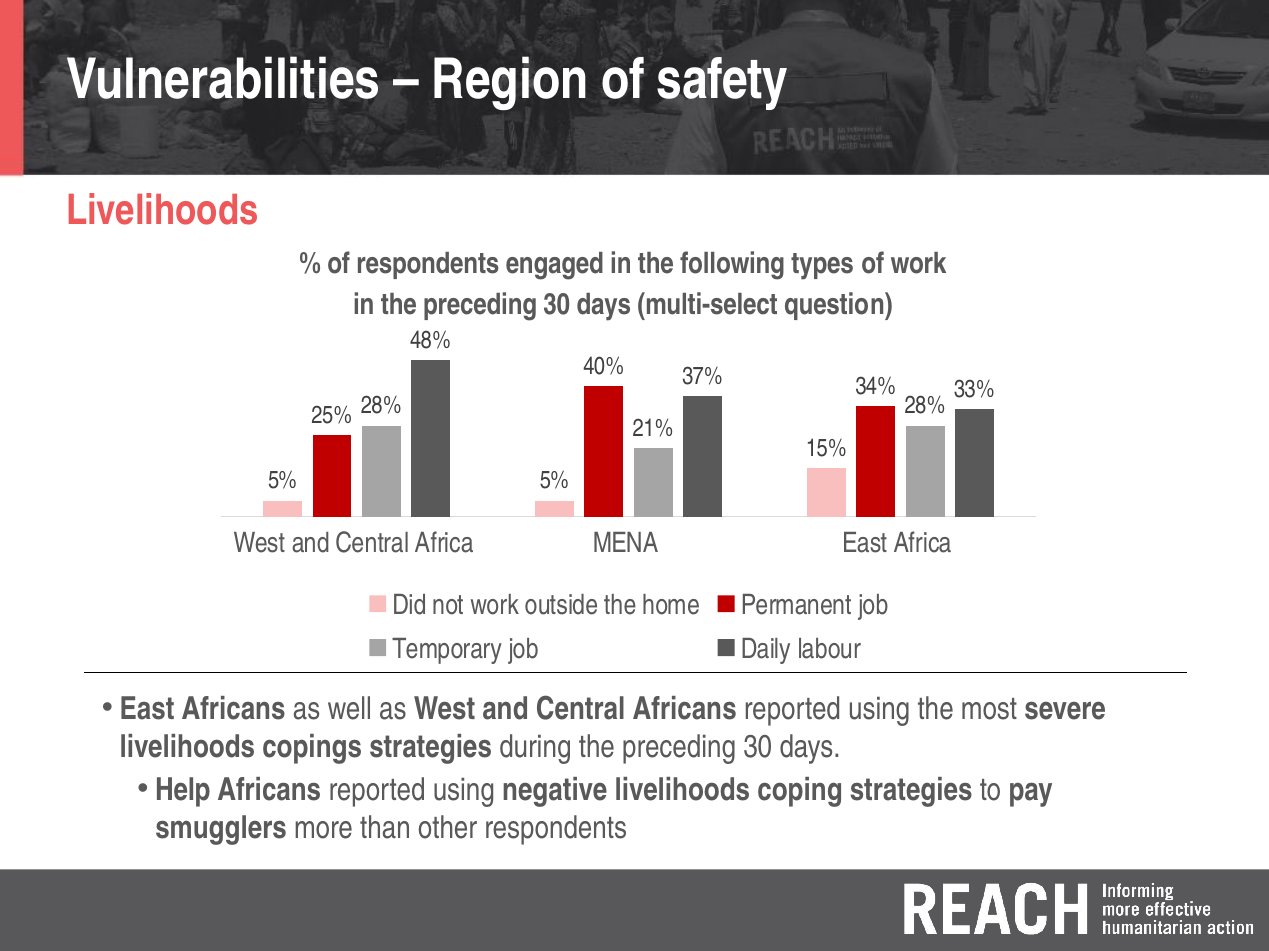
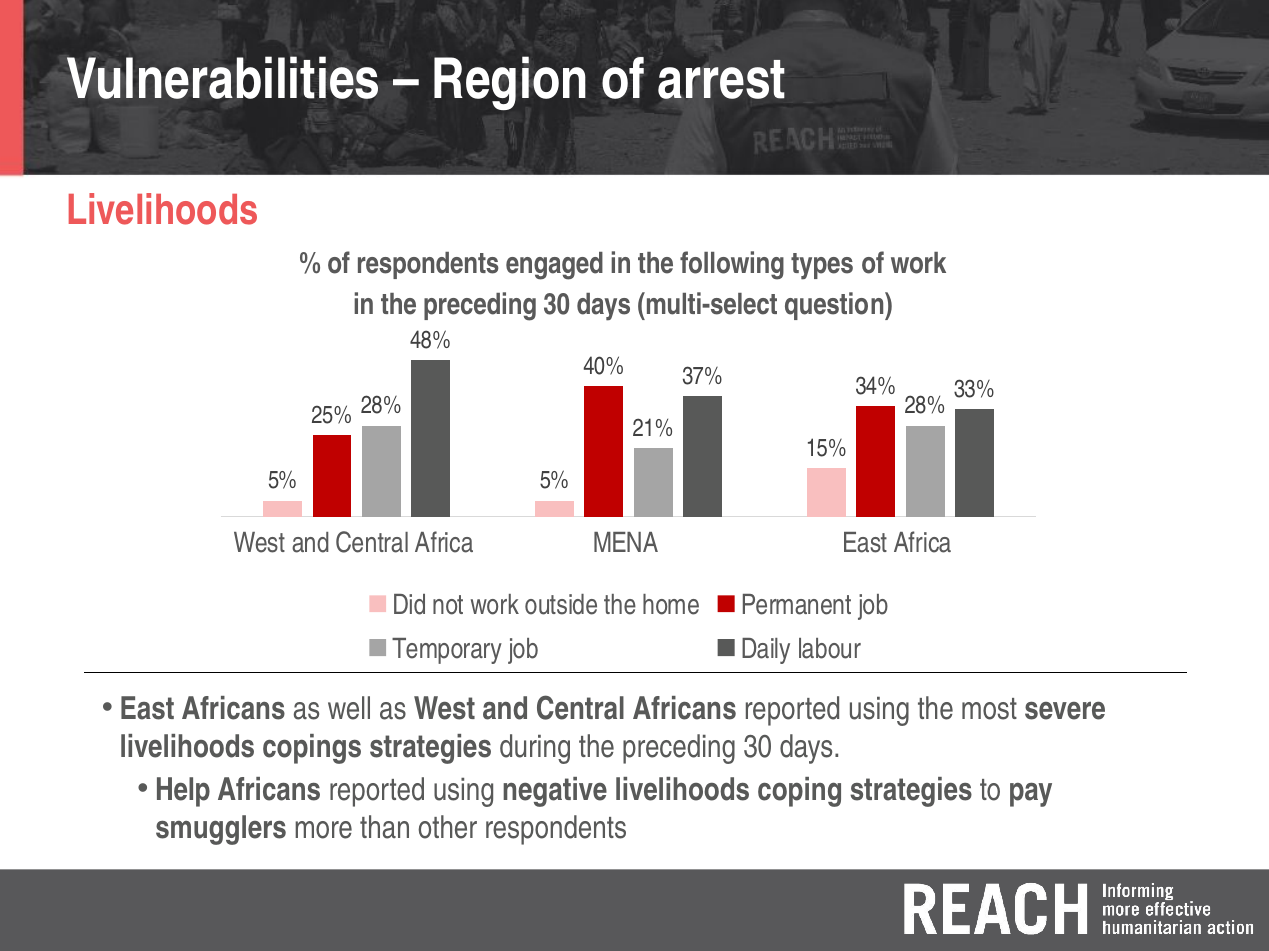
safety: safety -> arrest (722, 80)
